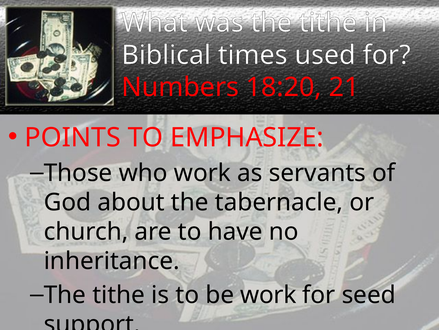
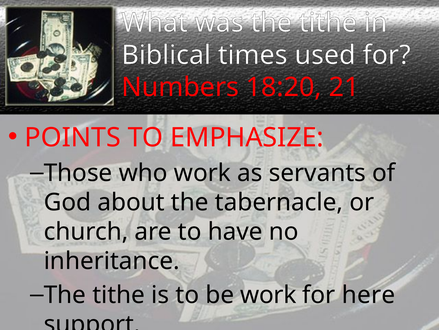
seed: seed -> here (369, 295)
